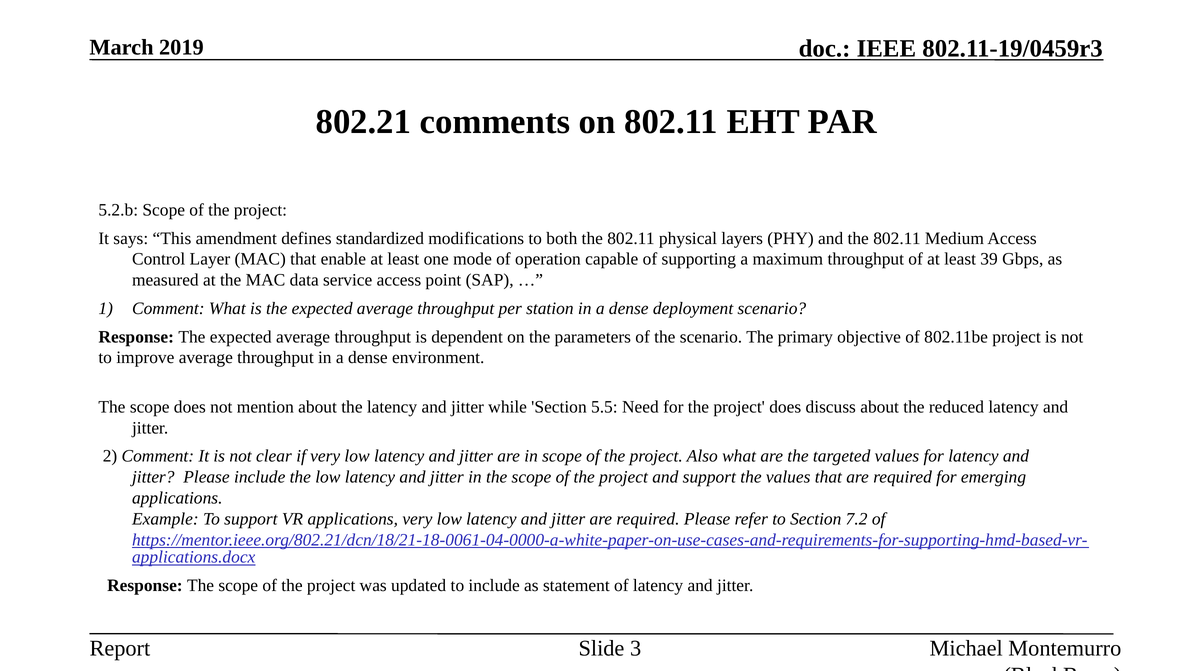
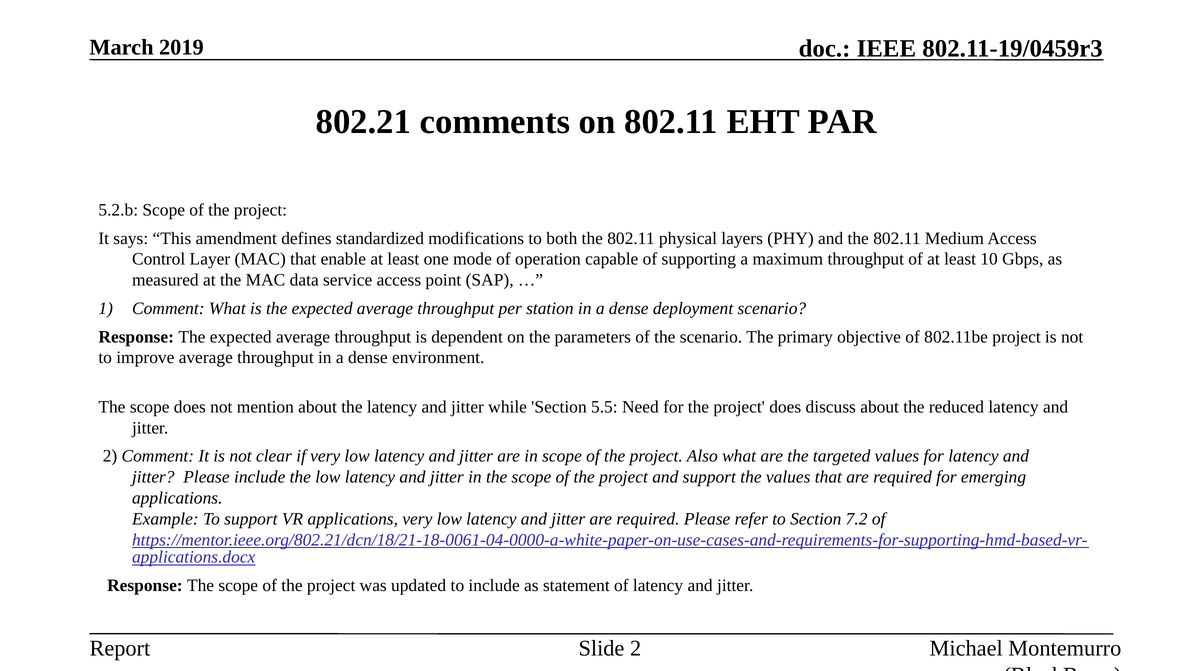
39: 39 -> 10 (989, 259)
Slide 3: 3 -> 2 (636, 649)
